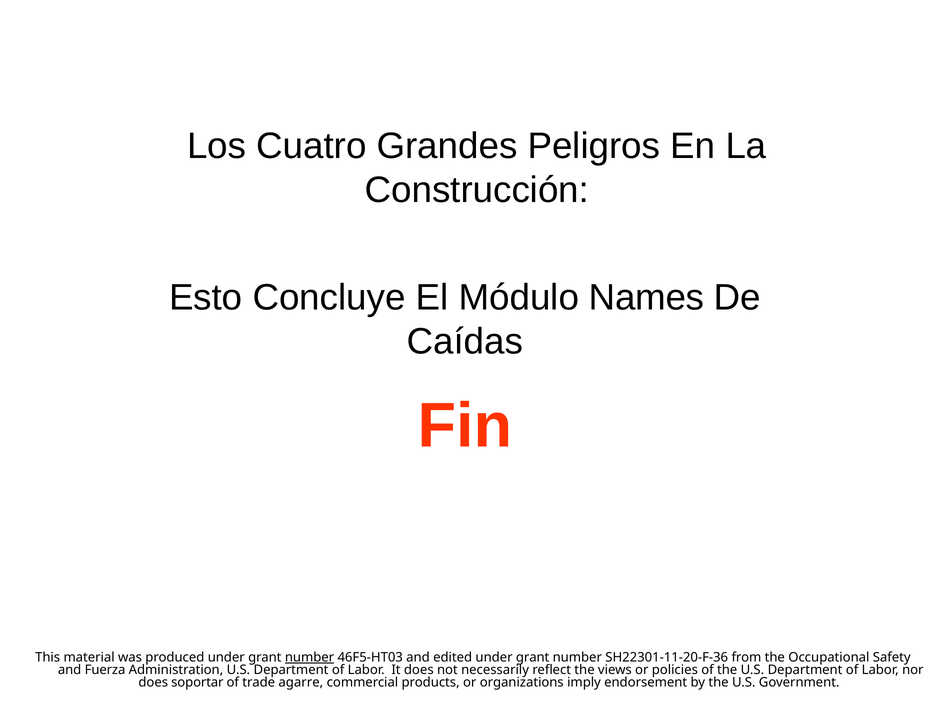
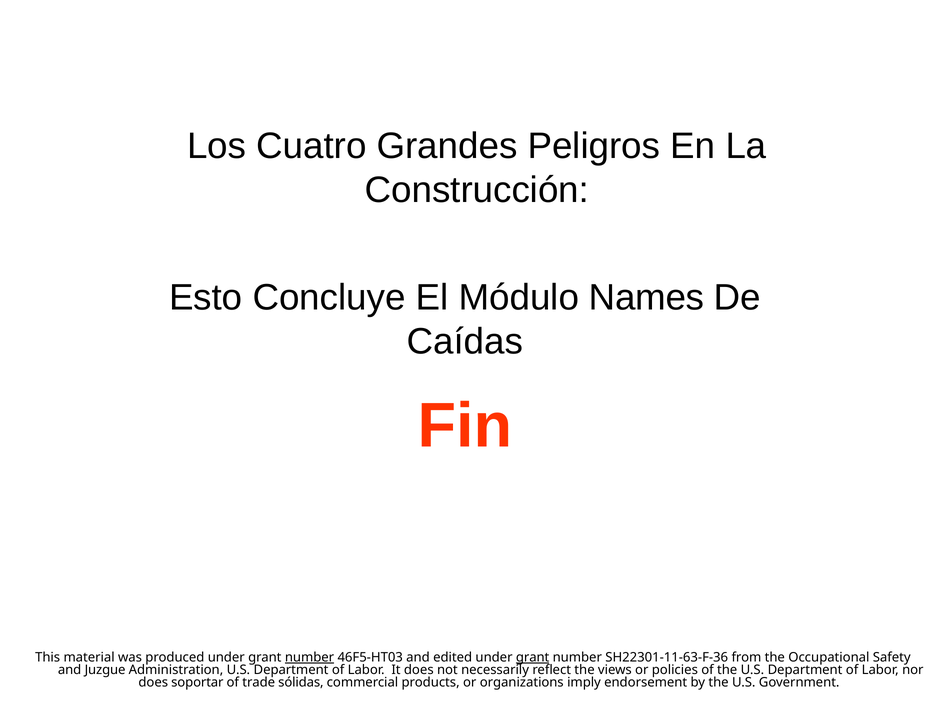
grant underline: none -> present (533, 657)
SH22301-11-20-F-36: SH22301-11-20-F-36 -> SH22301-11-63-F-36 (667, 657)
Fuerza: Fuerza -> Juzgue (105, 669)
agarre: agarre -> sólidas (301, 682)
